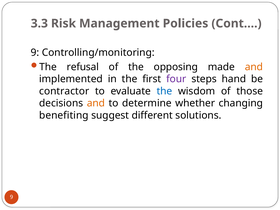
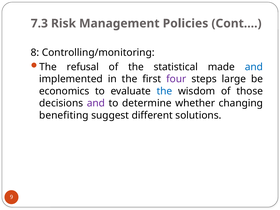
3.3: 3.3 -> 7.3 (39, 23)
9: 9 -> 8 (35, 52)
opposing: opposing -> statistical (176, 67)
and colour: orange -> blue (254, 67)
hand: hand -> large (234, 79)
contractor: contractor -> economics (64, 91)
and colour: orange -> purple (96, 103)
